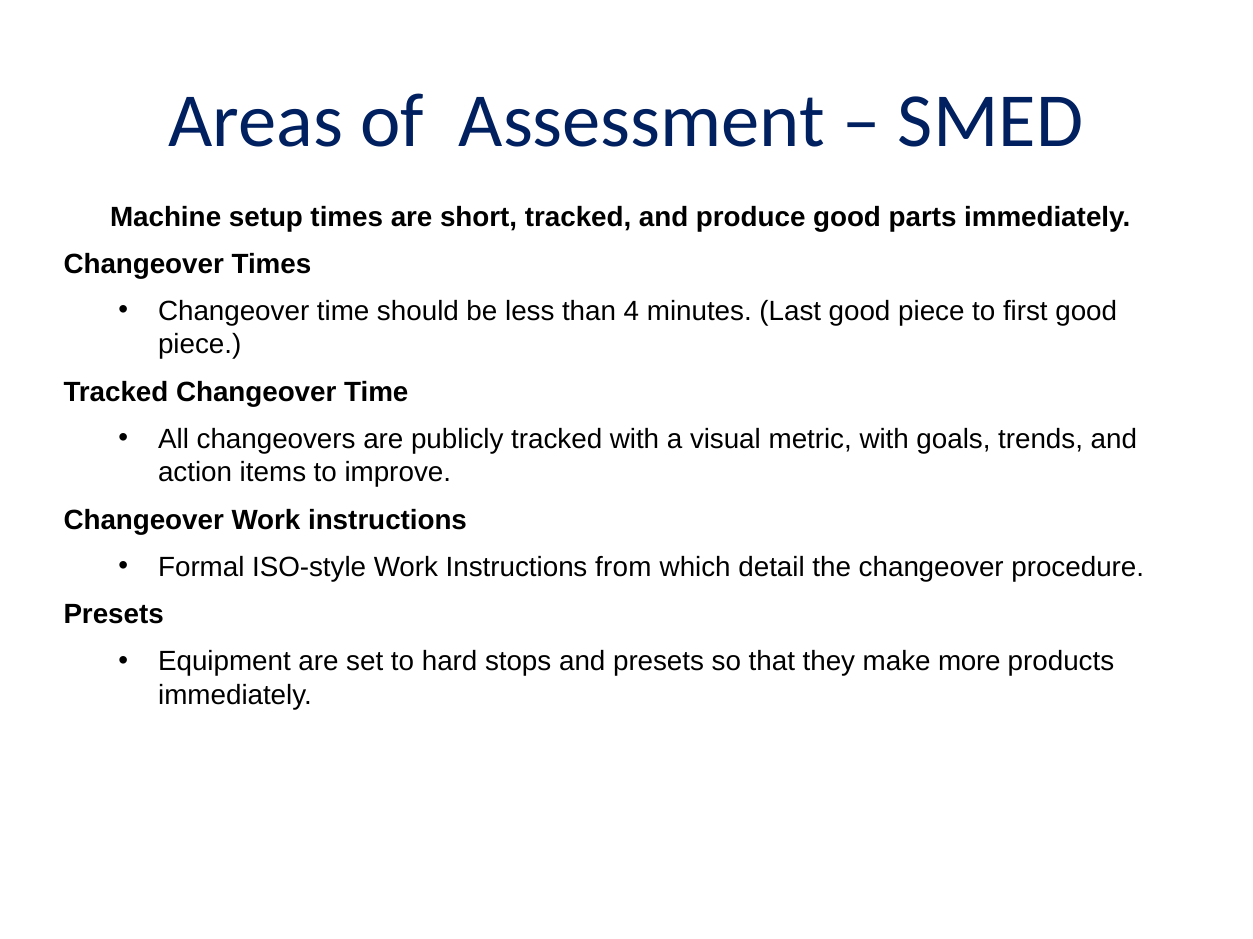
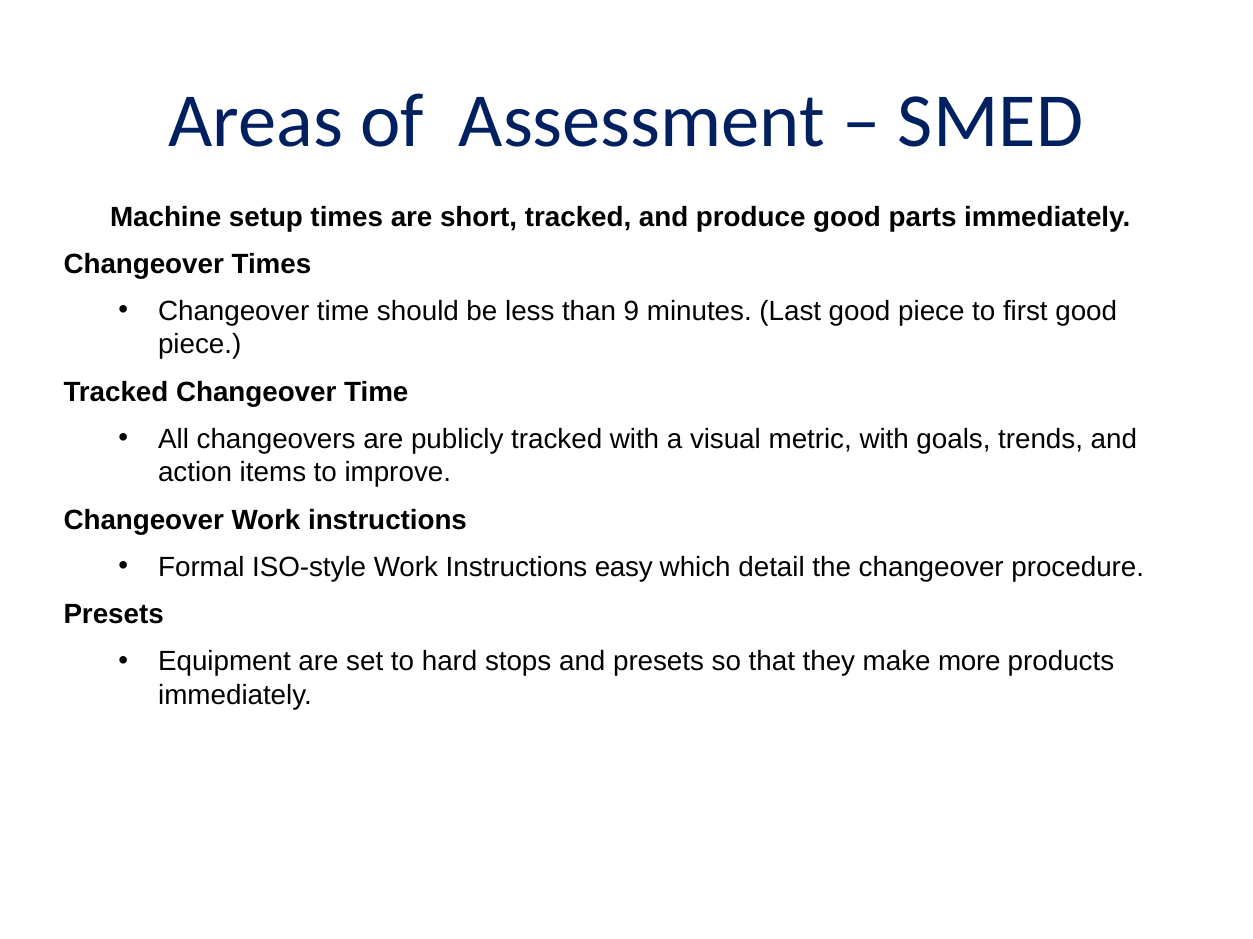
4: 4 -> 9 (631, 312)
from: from -> easy (624, 568)
